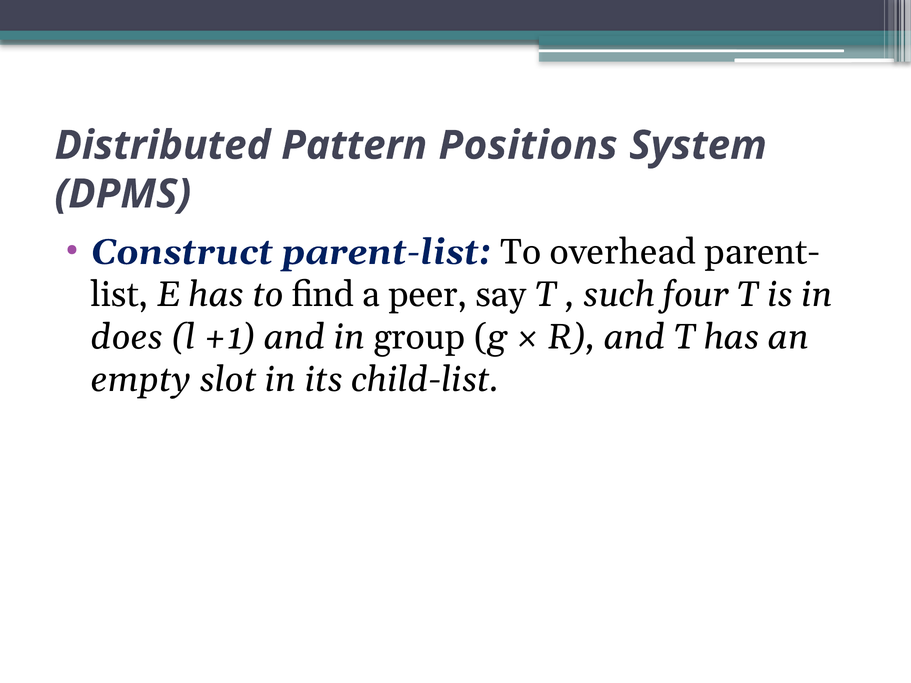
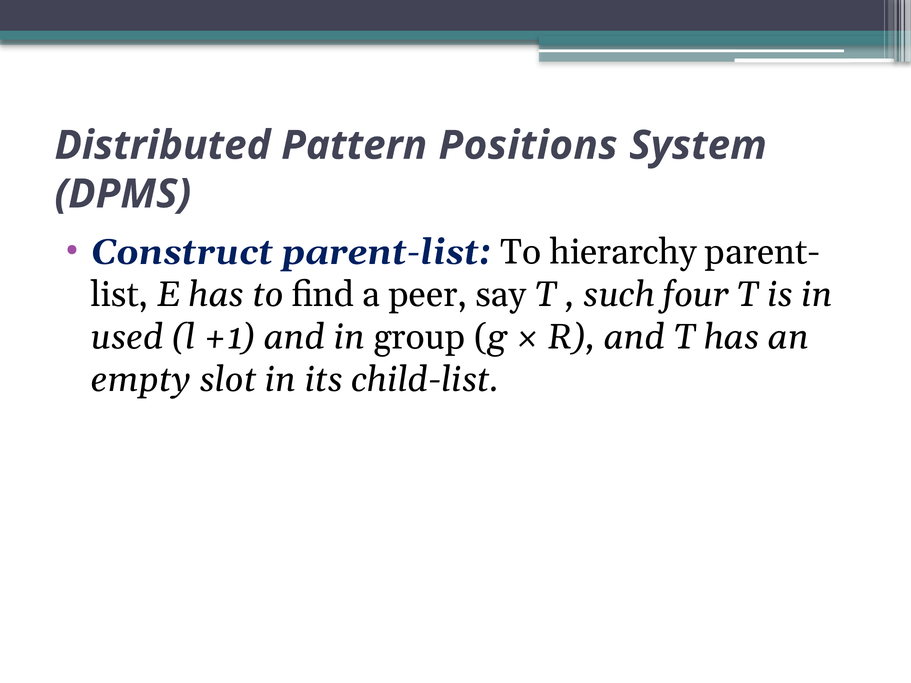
overhead: overhead -> hierarchy (623, 252)
does: does -> used (127, 337)
